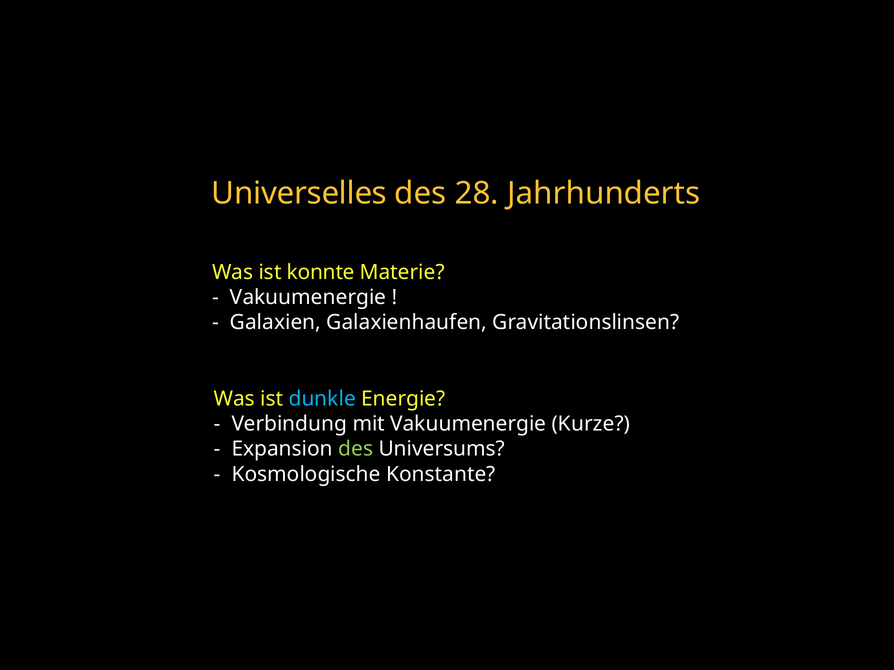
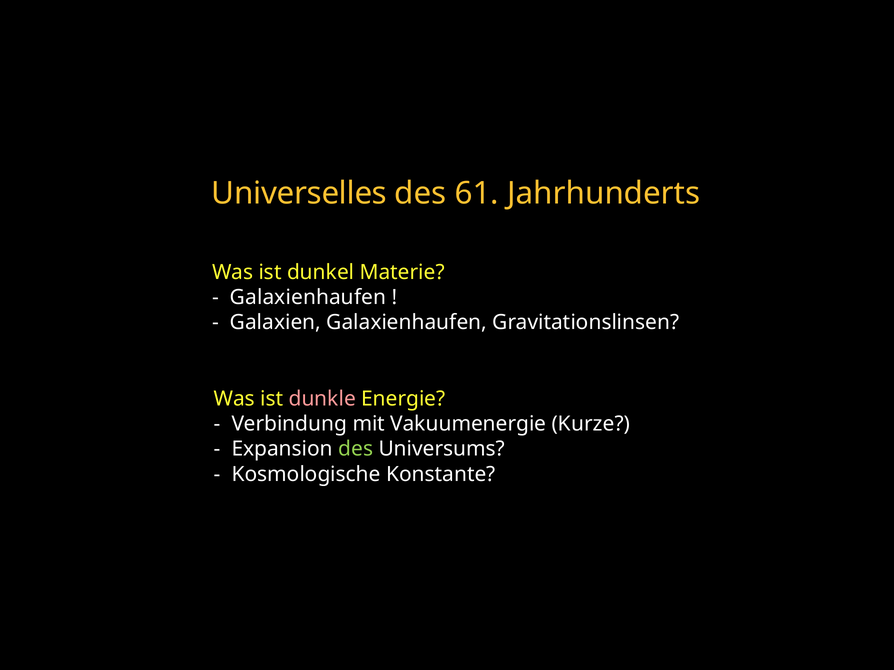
28: 28 -> 61 (477, 193)
konnte: konnte -> dunkel (321, 272)
Vakuumenergie: Vakuumenergie -> Galaxienhaufen (308, 298)
dunkle colour: light blue -> pink (322, 399)
